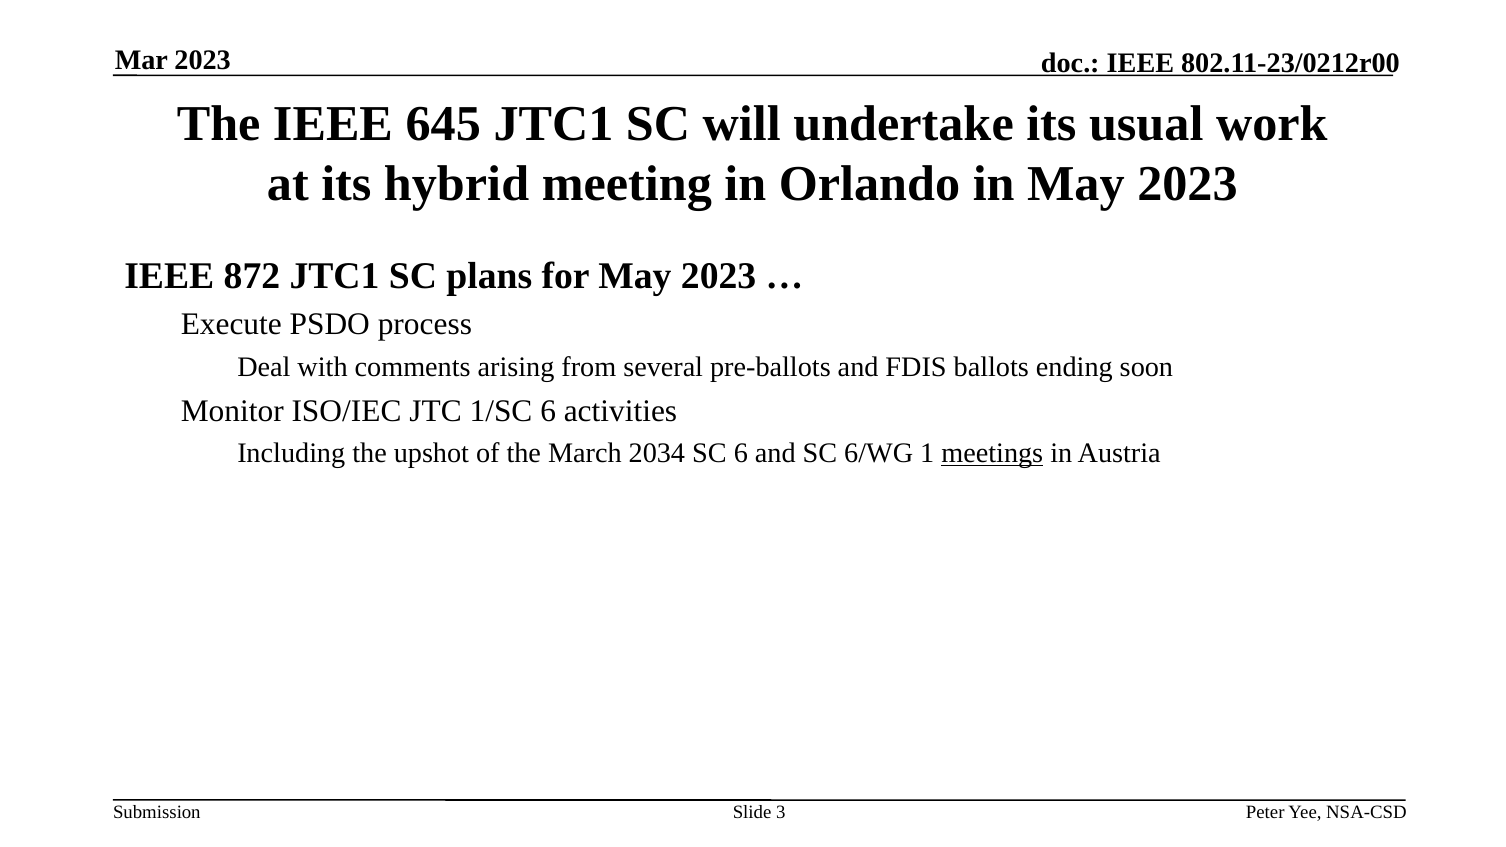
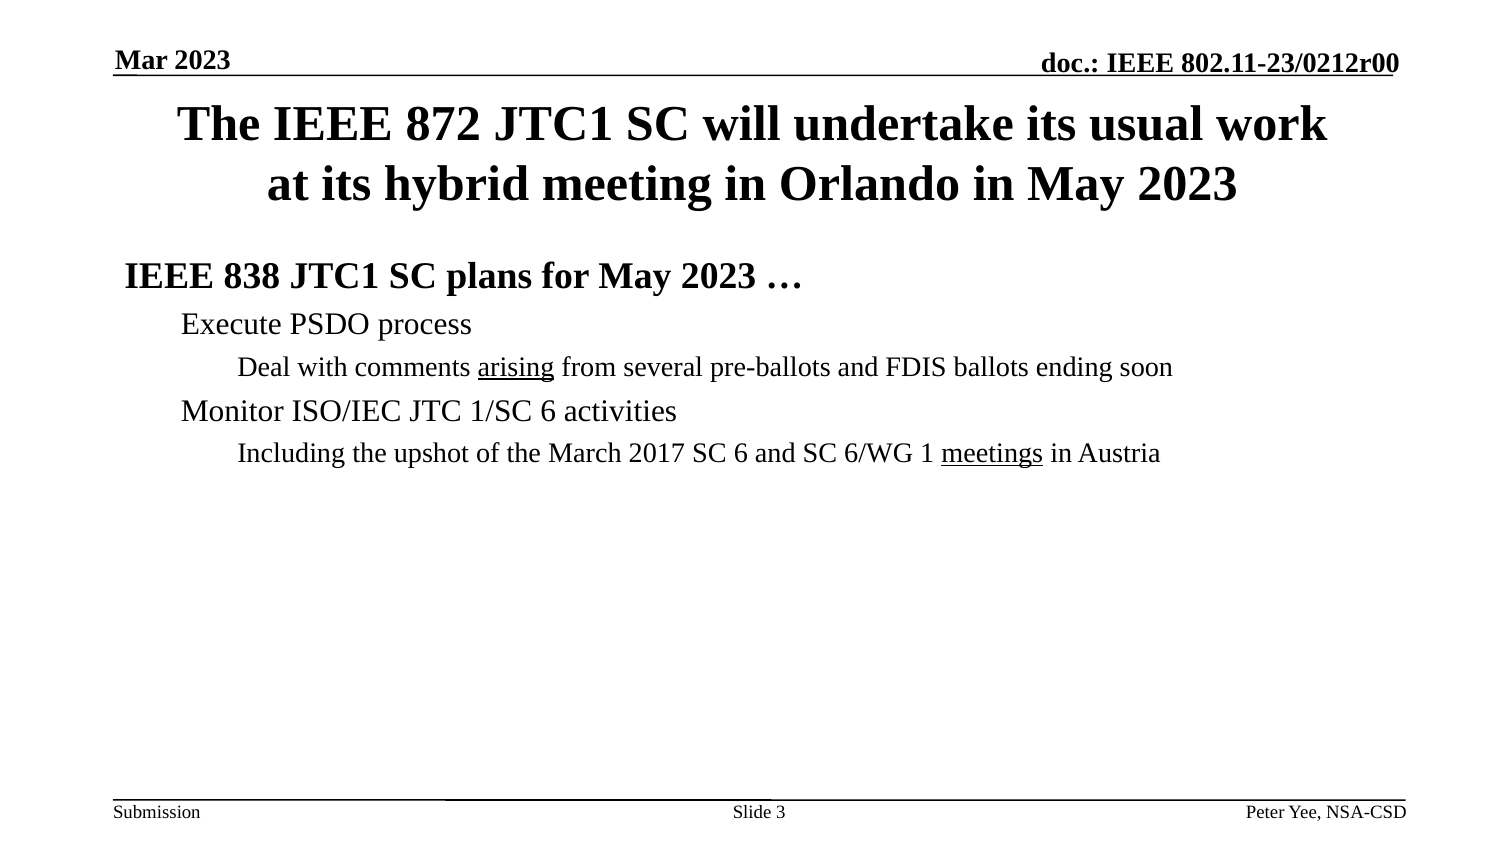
645: 645 -> 872 (443, 124)
872: 872 -> 838 (252, 276)
arising underline: none -> present (516, 367)
2034: 2034 -> 2017 (657, 454)
